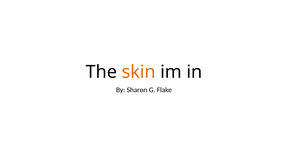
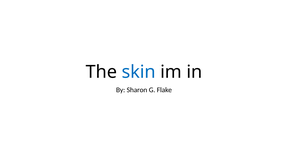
skin colour: orange -> blue (139, 72)
